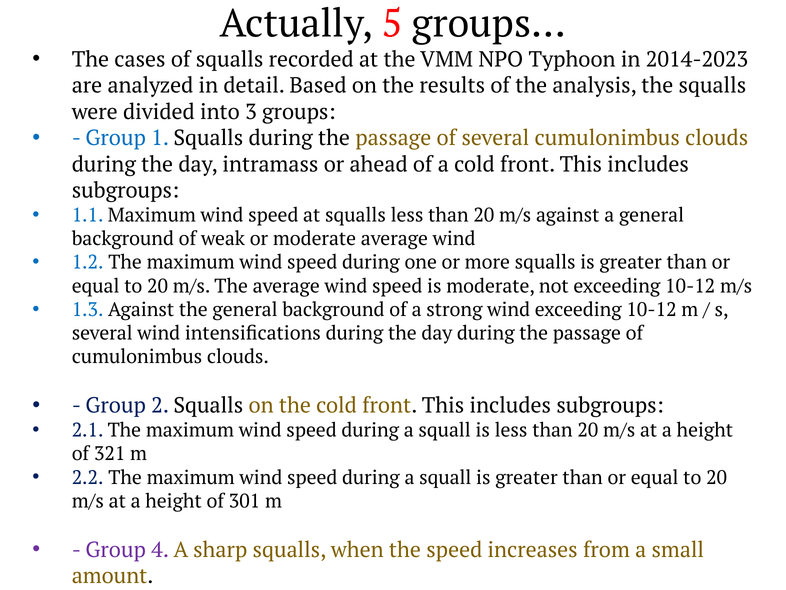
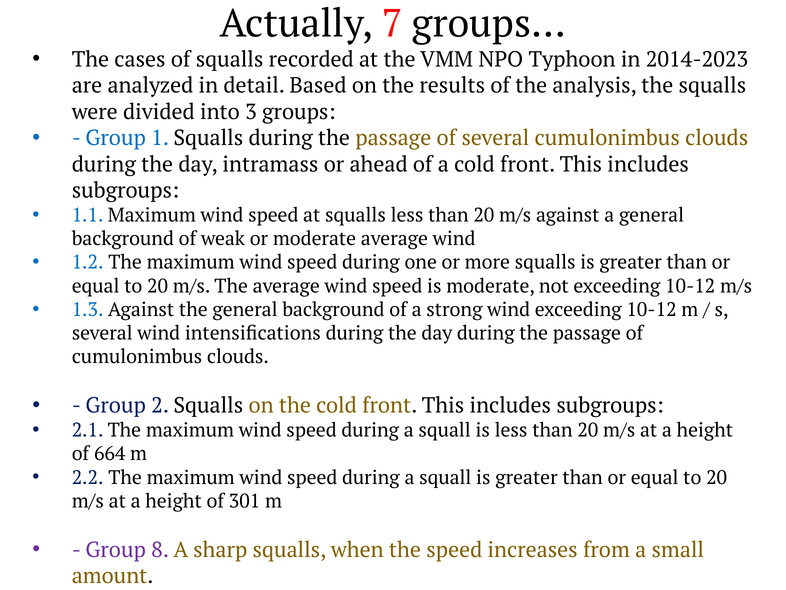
5: 5 -> 7 (392, 24)
321: 321 -> 664 (110, 454)
4: 4 -> 8 (160, 549)
